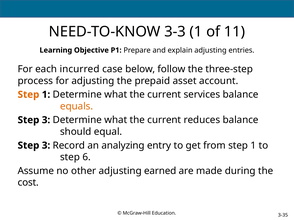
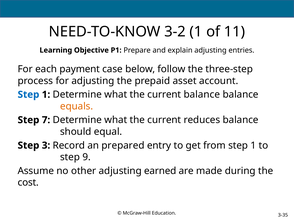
3-3: 3-3 -> 3-2 (175, 32)
incurred: incurred -> payment (80, 69)
Step colour: orange -> blue (28, 95)
current services: services -> balance (202, 95)
3: 3 -> 7 (46, 120)
analyzing: analyzing -> prepared (123, 146)
6: 6 -> 9 (87, 157)
